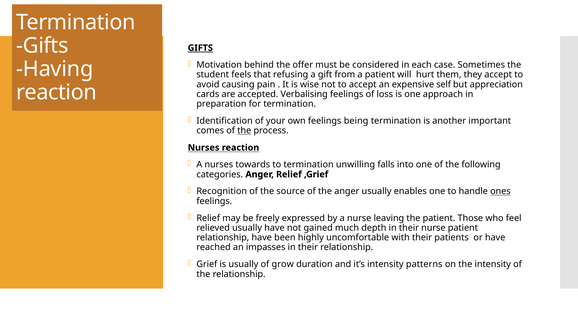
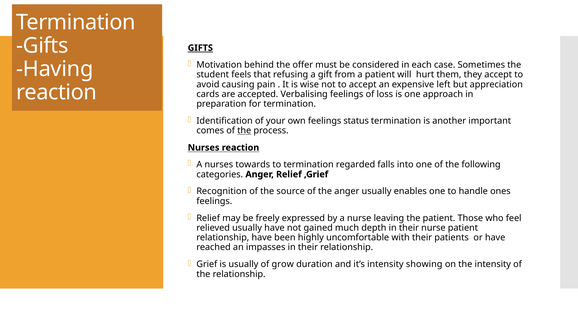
self: self -> left (444, 84)
being: being -> status (356, 121)
unwilling: unwilling -> regarded (356, 165)
ones underline: present -> none (500, 191)
patterns: patterns -> showing (424, 264)
